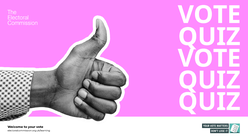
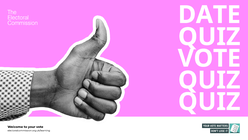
VOTE: VOTE -> DATE (209, 15)
